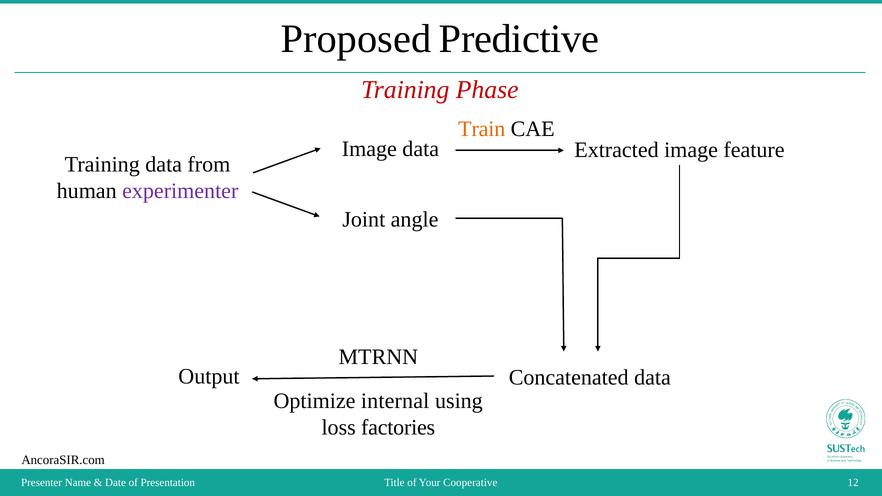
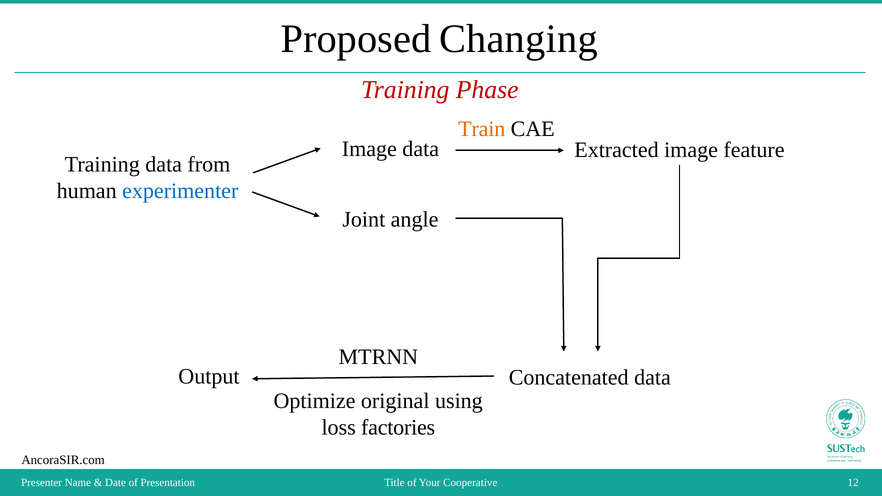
Predictive: Predictive -> Changing (519, 39)
experimenter colour: purple -> blue (180, 191)
internal: internal -> original (395, 401)
